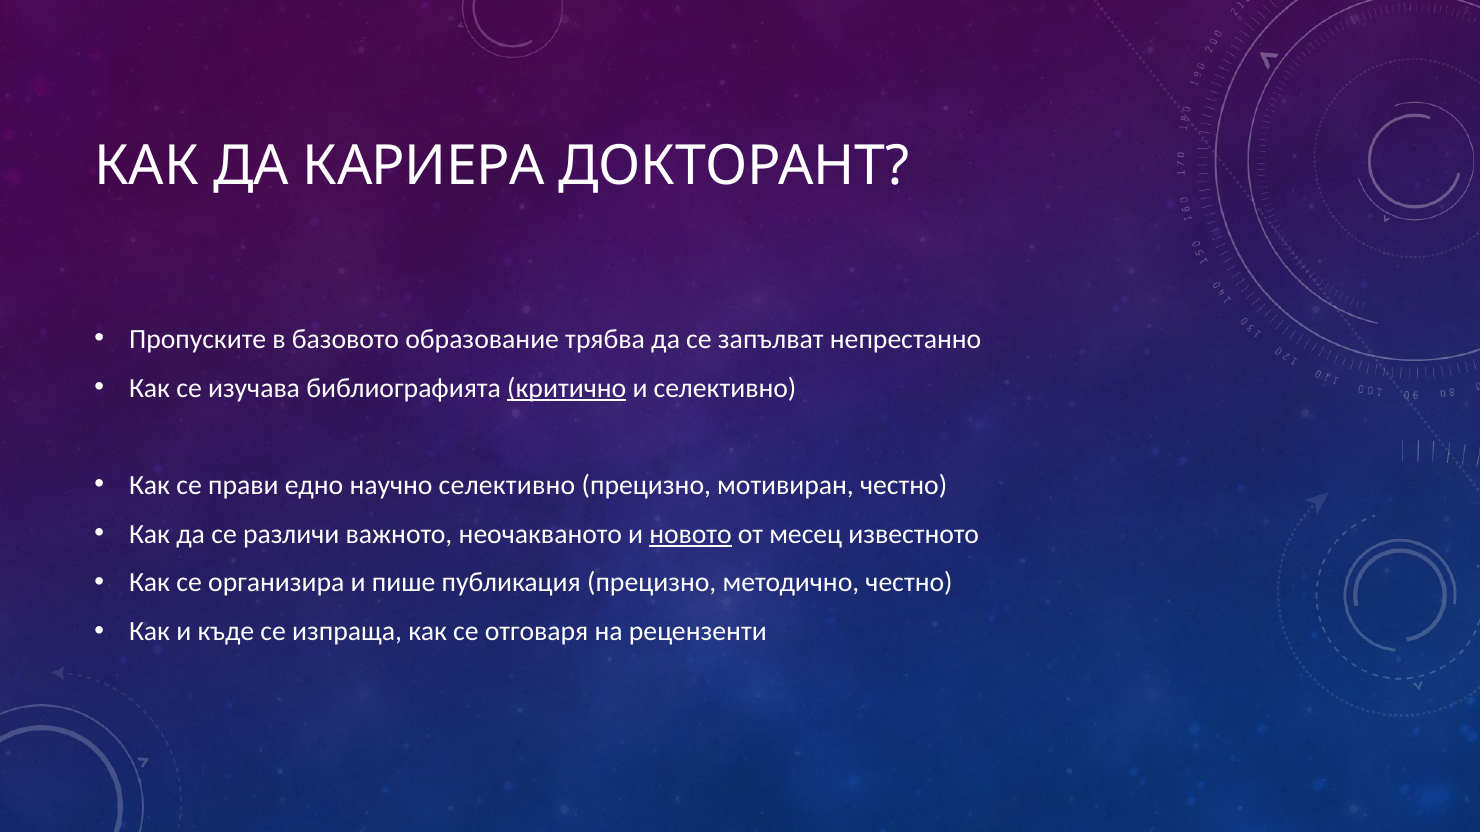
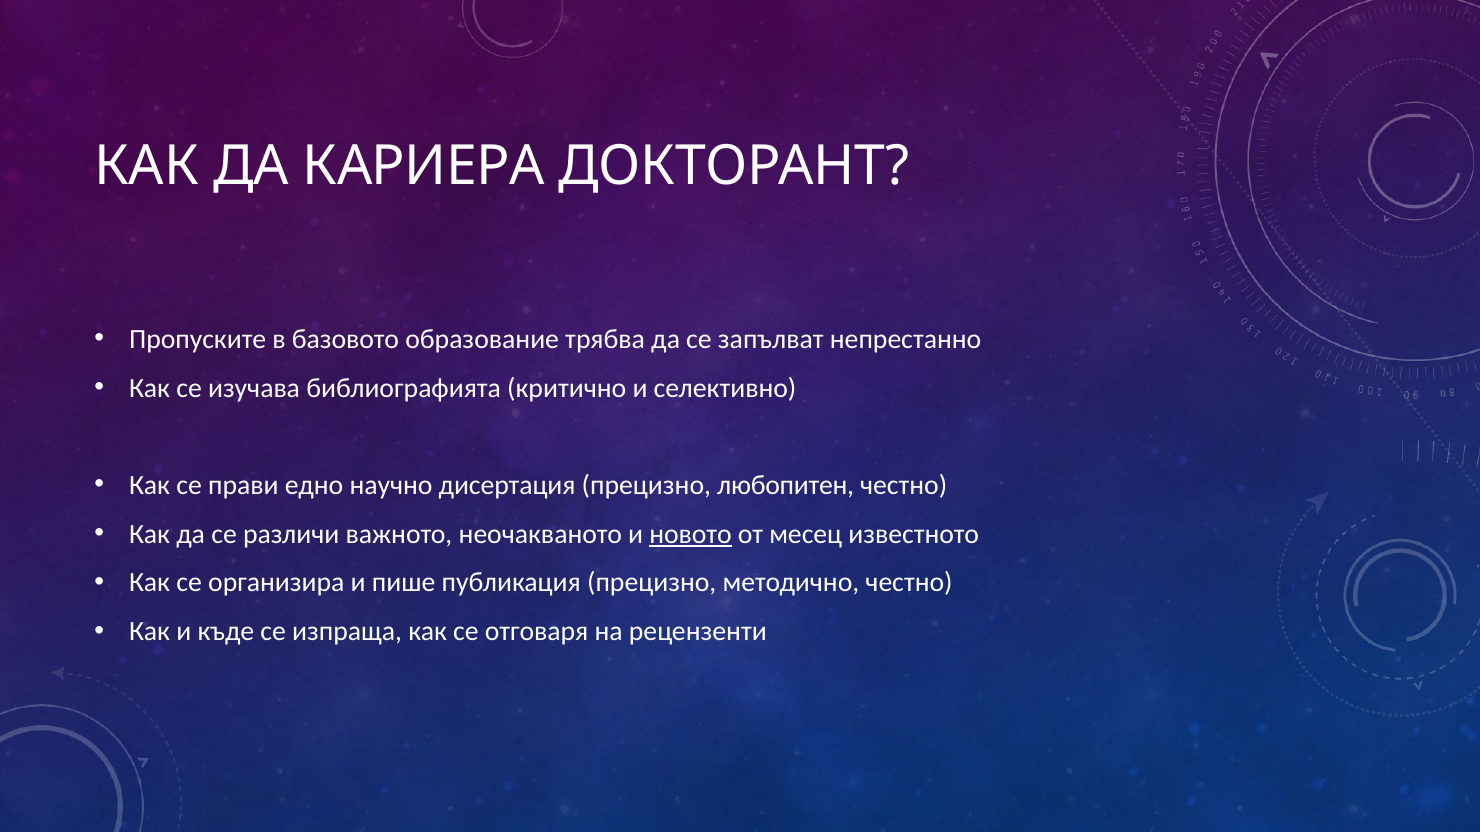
критично underline: present -> none (567, 388)
научно селективно: селективно -> дисертация (507, 486)
мотивиран: мотивиран -> любопитен (786, 486)
